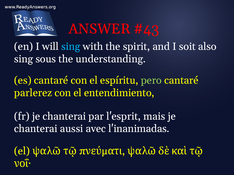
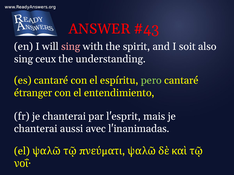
sing colour: light blue -> pink (71, 47)
sous: sous -> ceux (46, 59)
parlerez: parlerez -> étranger (33, 93)
